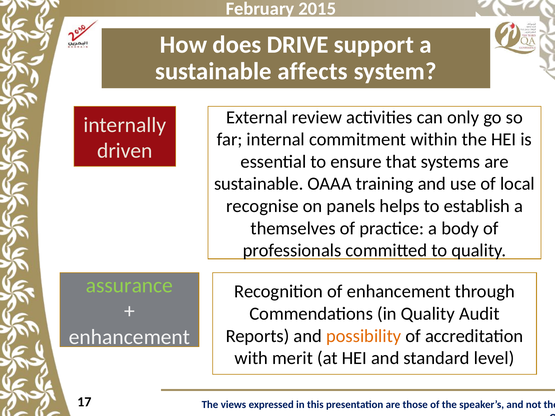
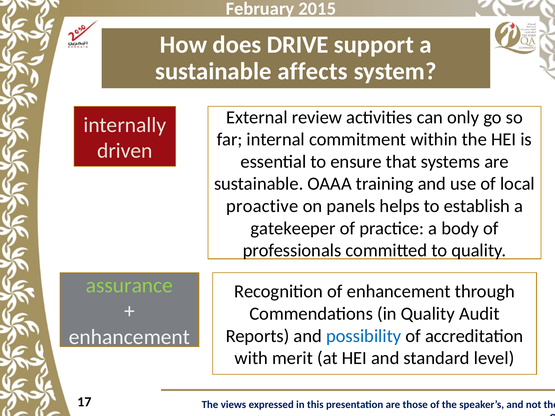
recognise: recognise -> proactive (262, 206)
themselves: themselves -> gatekeeper (293, 228)
possibility colour: orange -> blue (364, 336)
